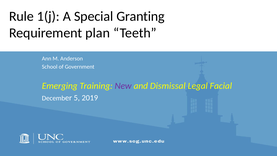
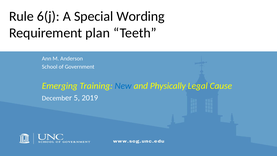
1(j: 1(j -> 6(j (48, 16)
Granting: Granting -> Wording (141, 16)
New colour: purple -> blue (123, 86)
Dismissal: Dismissal -> Physically (168, 86)
Facial: Facial -> Cause (221, 86)
